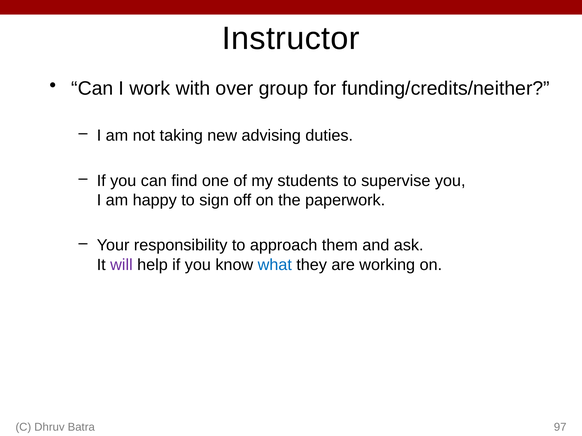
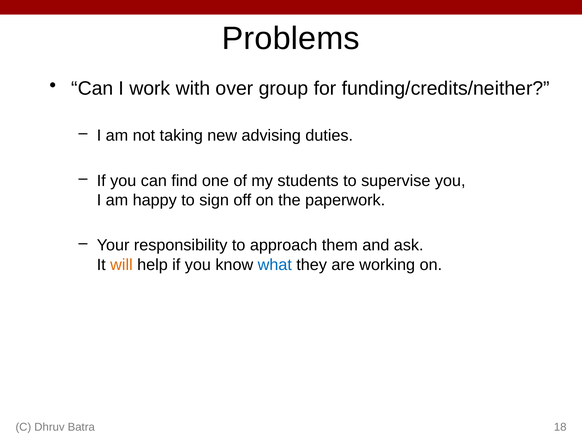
Instructor: Instructor -> Problems (291, 39)
will colour: purple -> orange (121, 265)
97: 97 -> 18 (560, 428)
